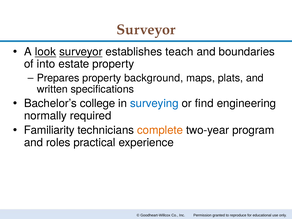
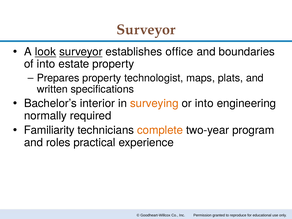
teach: teach -> office (179, 52)
background: background -> technologist (154, 78)
college: college -> interior (97, 103)
surveying colour: blue -> orange (154, 103)
or find: find -> into (204, 103)
